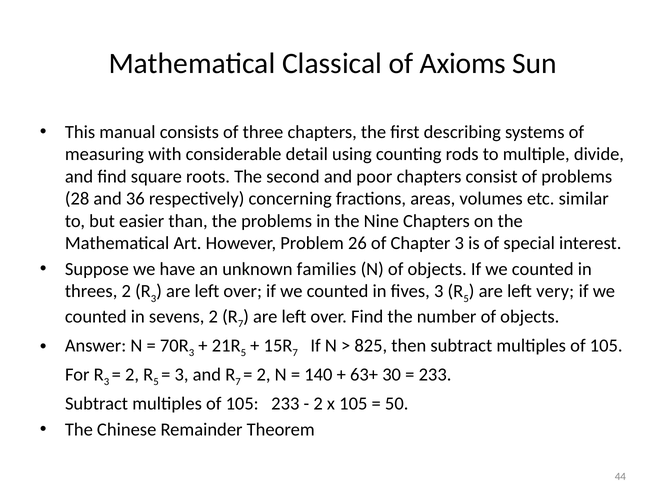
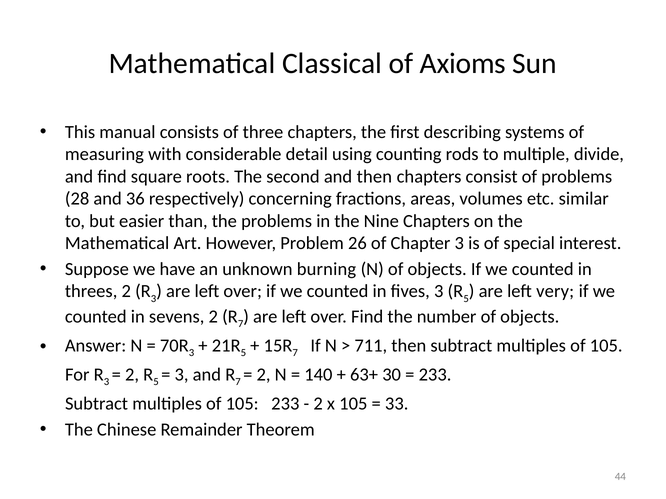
and poor: poor -> then (374, 177)
families: families -> burning (326, 269)
825: 825 -> 711 (371, 346)
50: 50 -> 33 (397, 404)
